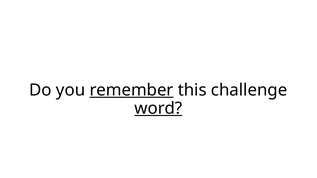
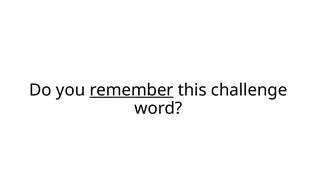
word underline: present -> none (158, 108)
